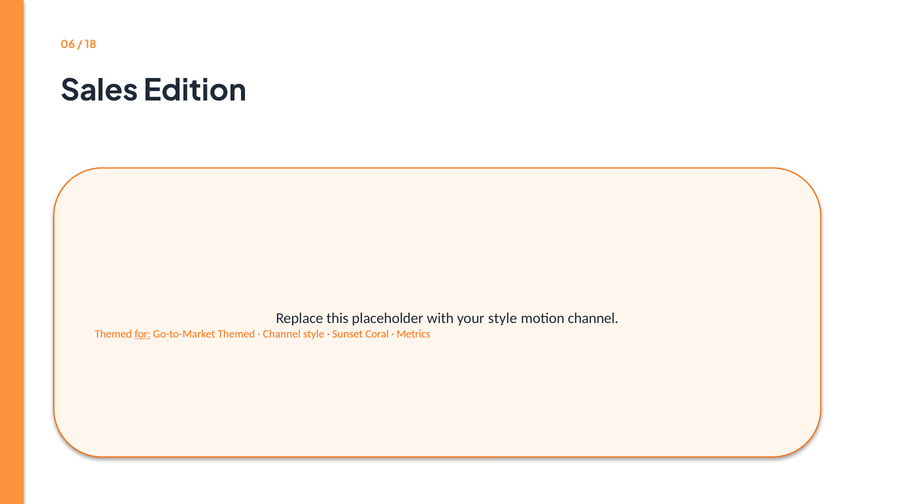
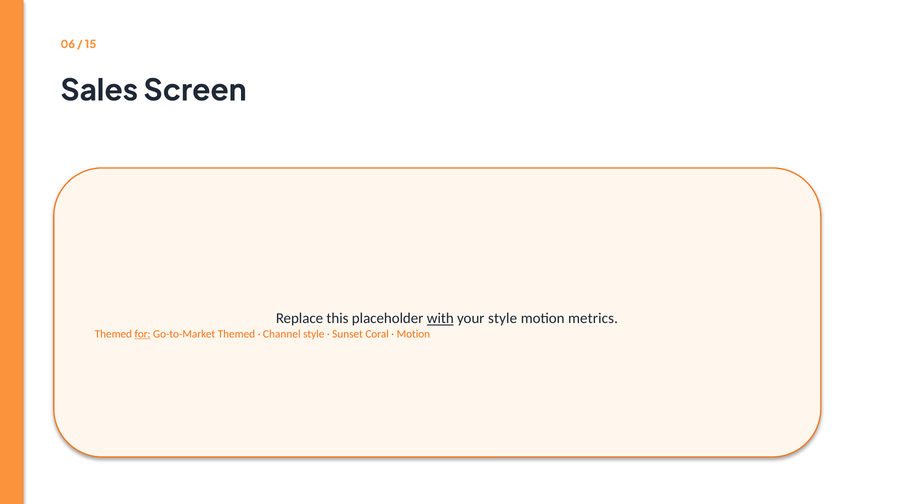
18: 18 -> 15 (91, 44)
Edition: Edition -> Screen (195, 91)
with underline: none -> present (440, 319)
motion channel: channel -> metrics (593, 319)
Metrics: Metrics -> Motion (413, 334)
